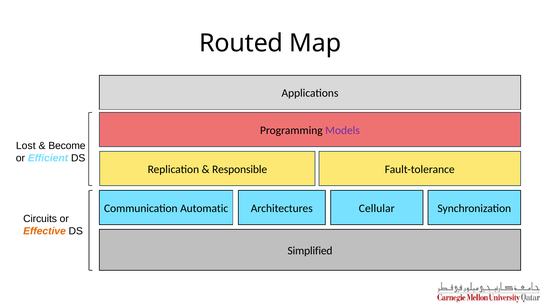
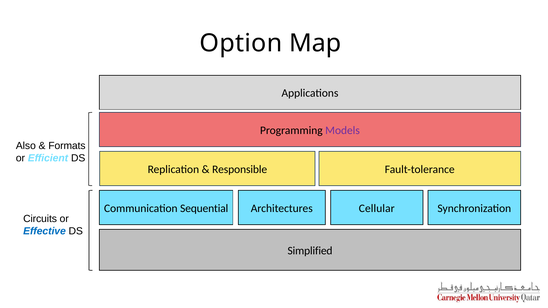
Routed: Routed -> Option (241, 43)
Lost: Lost -> Also (26, 146)
Become: Become -> Formats (67, 146)
Automatic: Automatic -> Sequential (204, 208)
Effective colour: orange -> blue (44, 231)
